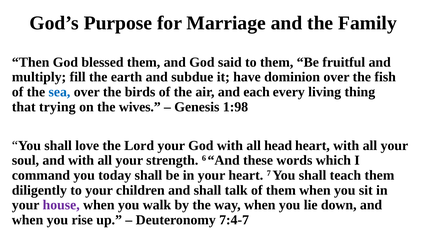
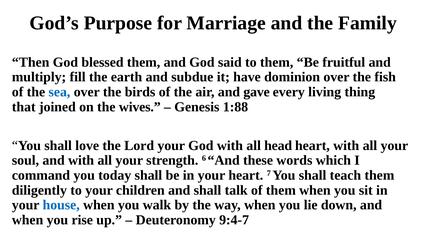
each: each -> gave (257, 92)
trying: trying -> joined (57, 107)
1:98: 1:98 -> 1:88 (236, 107)
house colour: purple -> blue (61, 205)
7:4-7: 7:4-7 -> 9:4-7 (234, 220)
